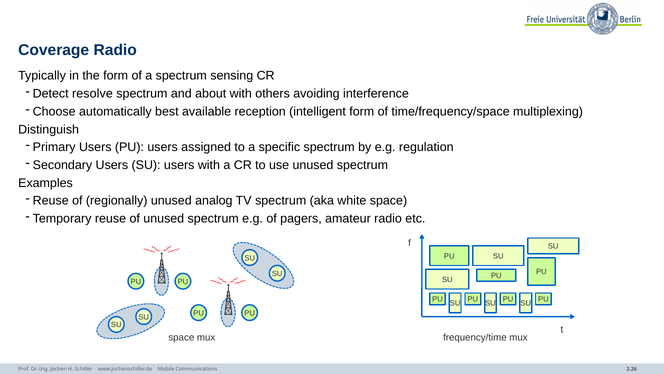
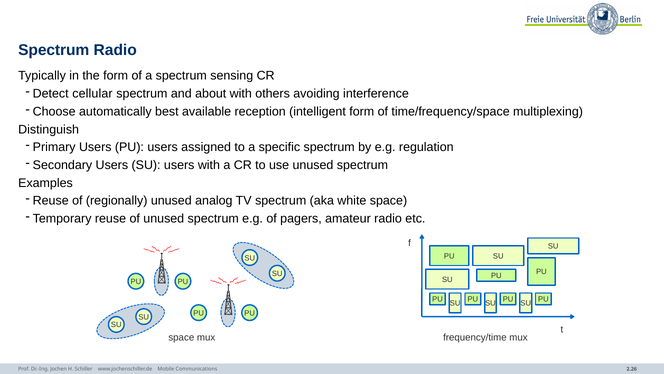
Coverage: Coverage -> Spectrum (54, 50)
resolve: resolve -> cellular (92, 94)
